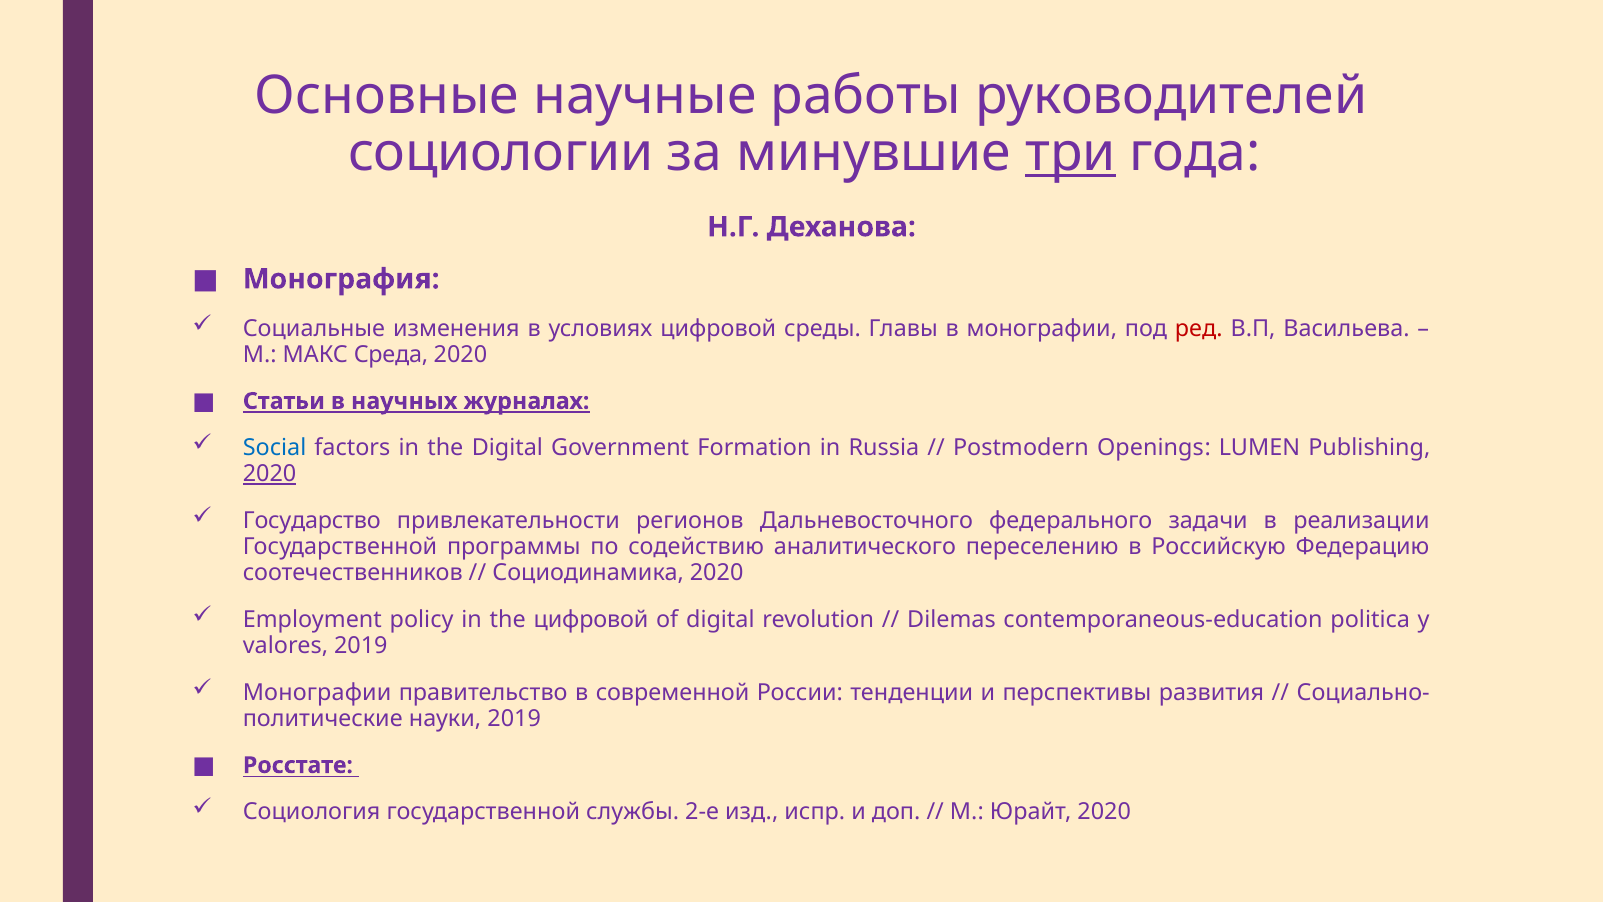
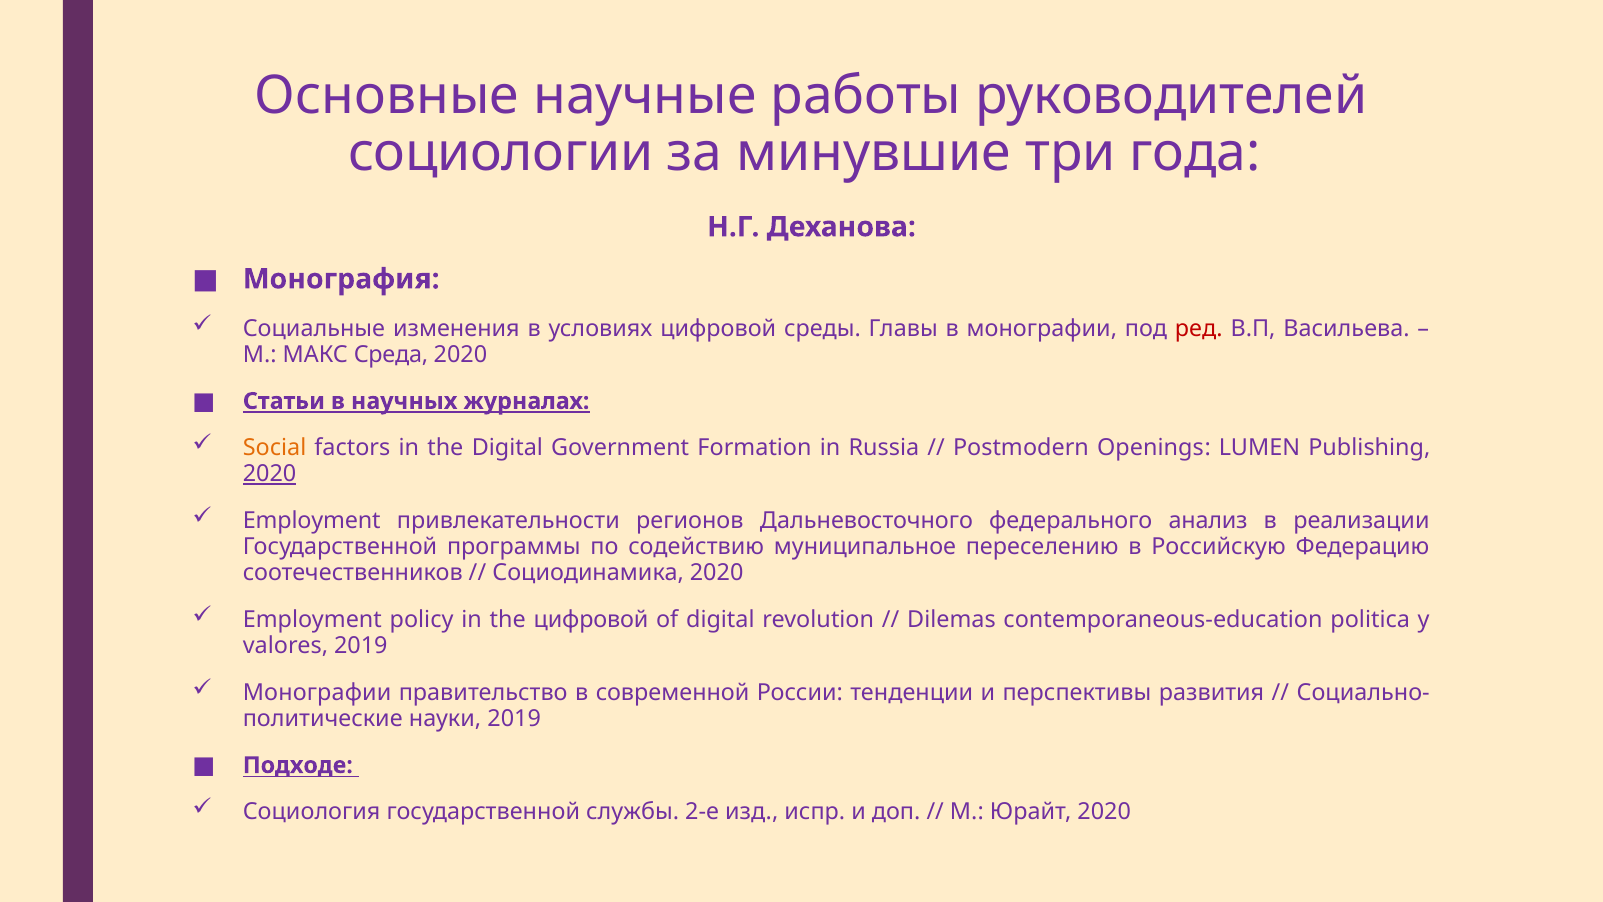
три underline: present -> none (1071, 153)
Social colour: blue -> orange (275, 447)
Государство: Государство -> Employment (312, 520)
задачи: задачи -> анализ (1208, 520)
аналитического: аналитического -> муниципальное (865, 547)
Росстате: Росстате -> Подходе (298, 765)
